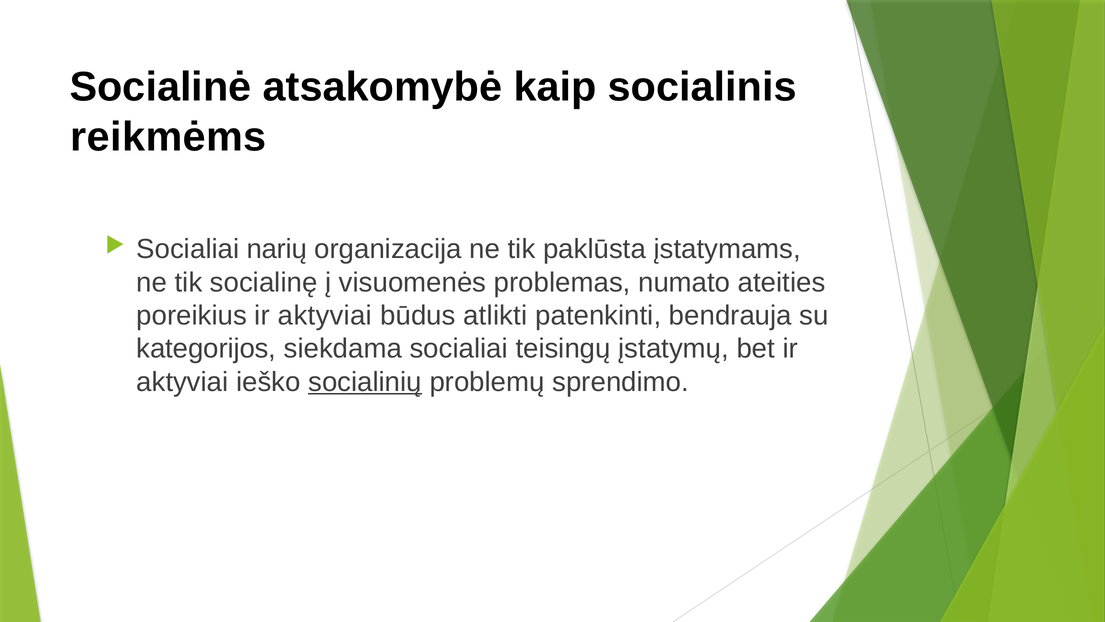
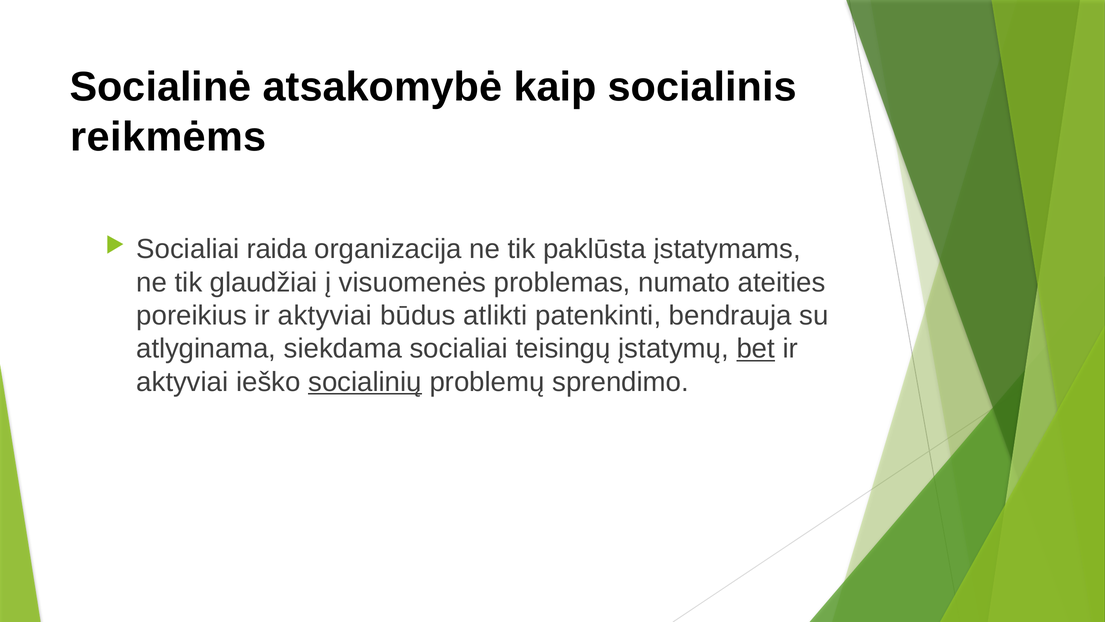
narių: narių -> raida (277, 249)
socialinę: socialinę -> glaudžiai (264, 282)
kategorijos: kategorijos -> atlyginama (206, 349)
bet underline: none -> present (756, 349)
